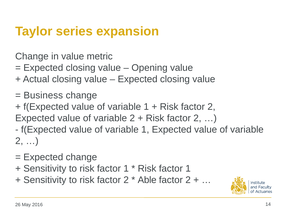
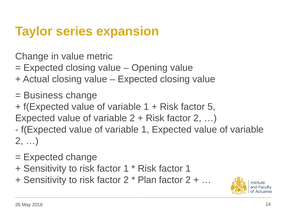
2: 2 -> 5 (211, 107)
Able: Able -> Plan (147, 180)
